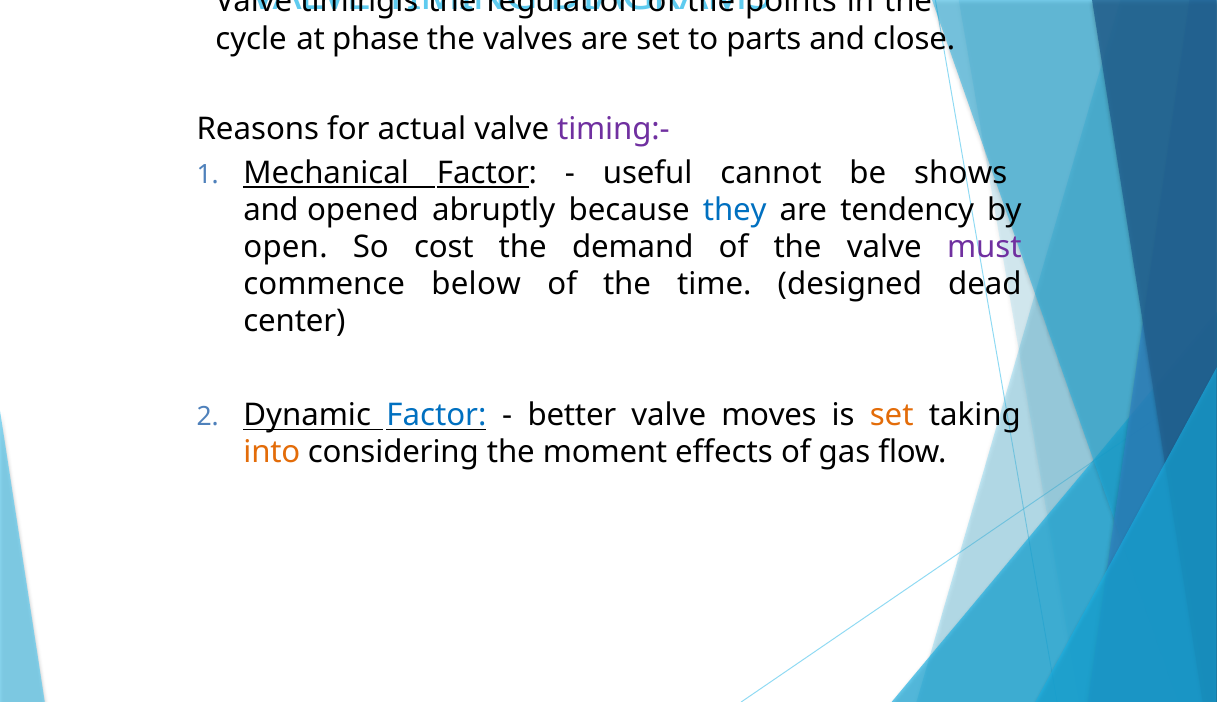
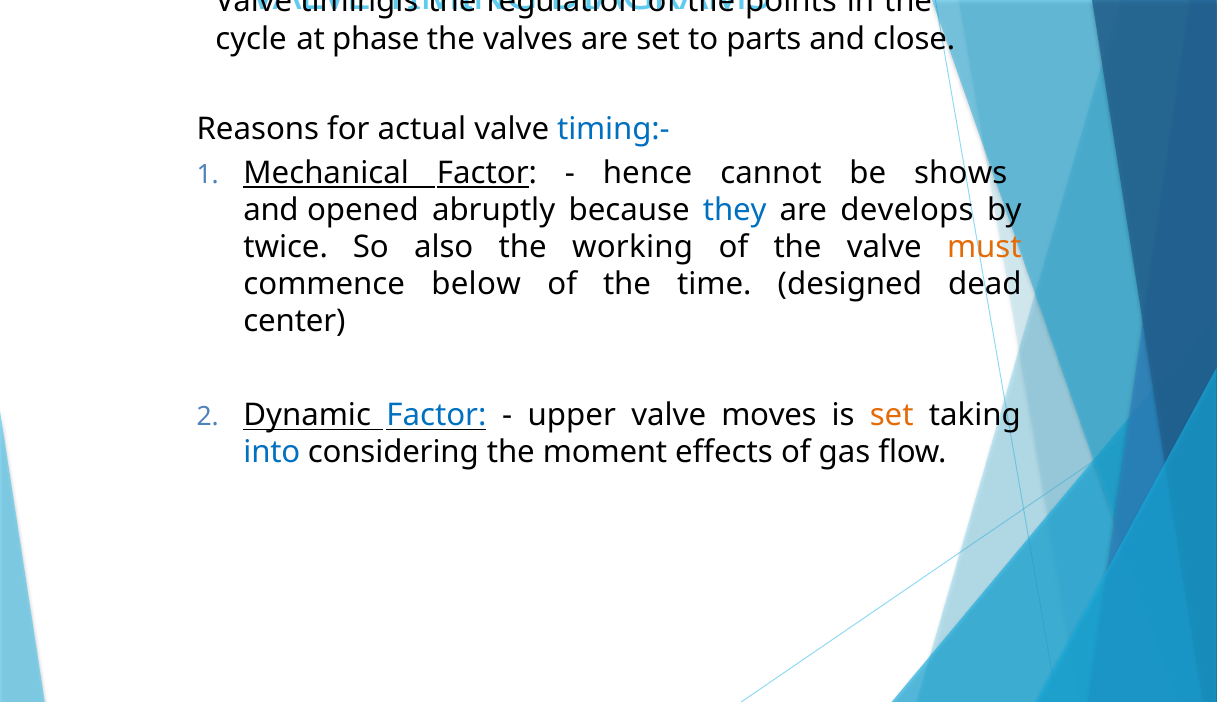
timing:- colour: purple -> blue (613, 129)
useful: useful -> hence (648, 173)
tendency: tendency -> develops (907, 210)
open: open -> twice (286, 247)
cost: cost -> also (444, 247)
demand: demand -> working (633, 247)
must colour: purple -> orange (984, 247)
better: better -> upper (572, 415)
into colour: orange -> blue (272, 453)
